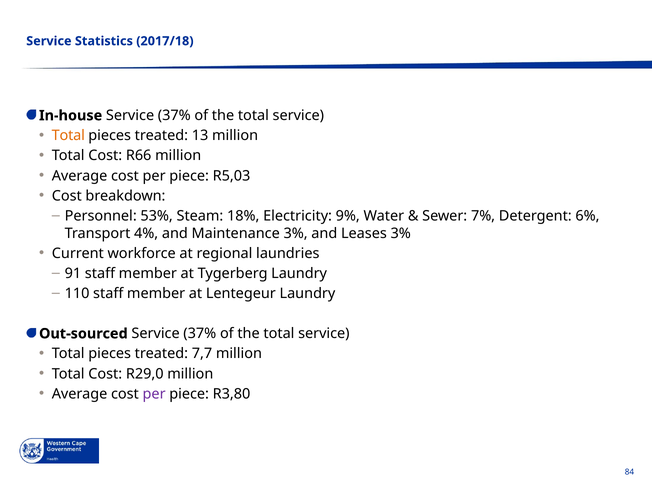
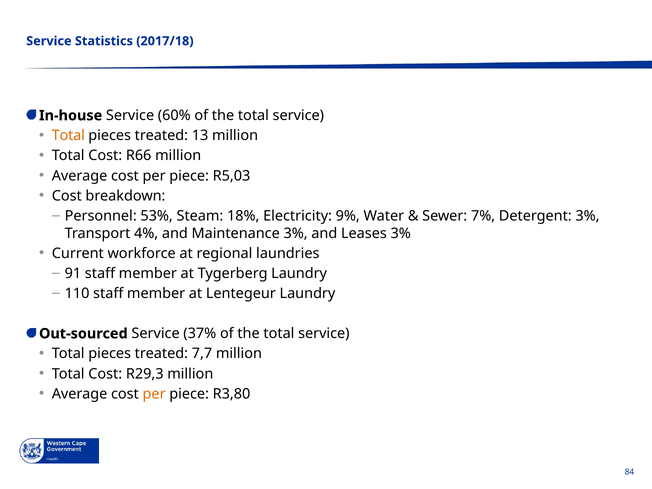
In-house Service 37%: 37% -> 60% (174, 116)
Detergent 6%: 6% -> 3% (588, 216)
R29,0: R29,0 -> R29,3 (145, 374)
per colour: purple -> orange (154, 394)
